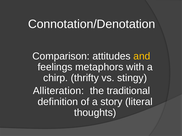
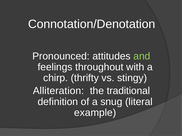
Comparison: Comparison -> Pronounced (61, 56)
and colour: yellow -> light green (142, 56)
metaphors: metaphors -> throughout (99, 67)
story: story -> snug (111, 102)
thoughts: thoughts -> example (95, 113)
